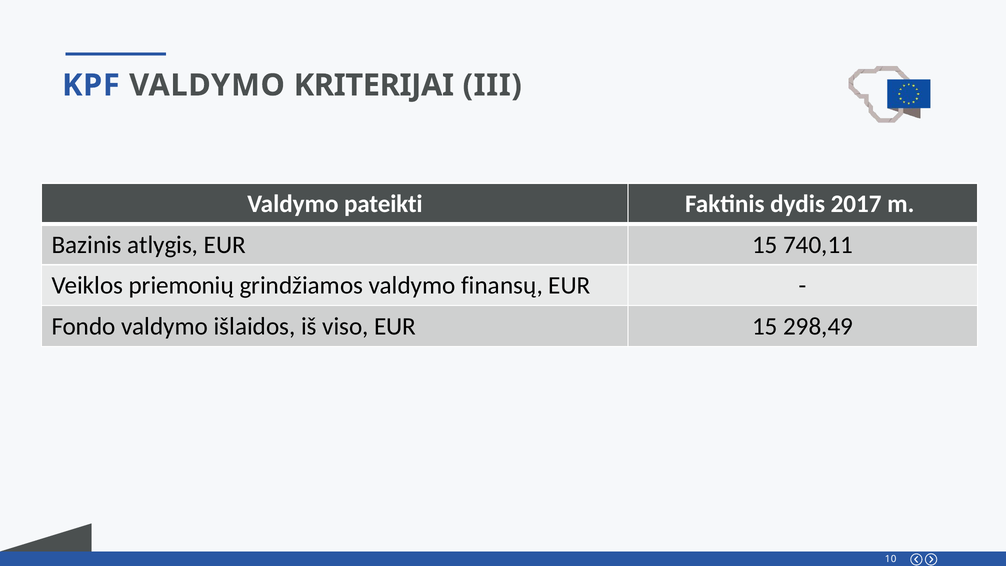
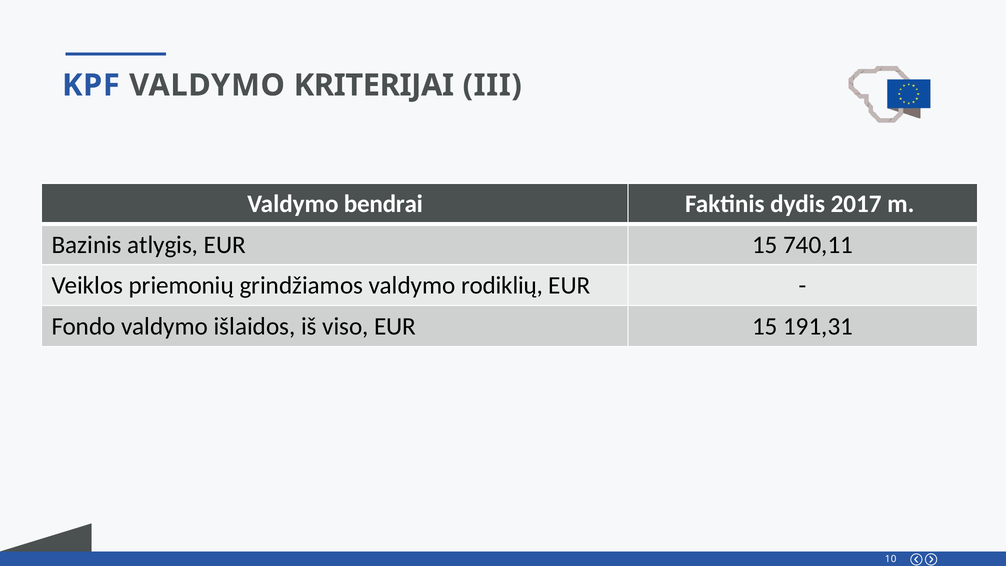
pateikti: pateikti -> bendrai (383, 204)
finansų: finansų -> rodiklių (502, 285)
298,49: 298,49 -> 191,31 (818, 326)
